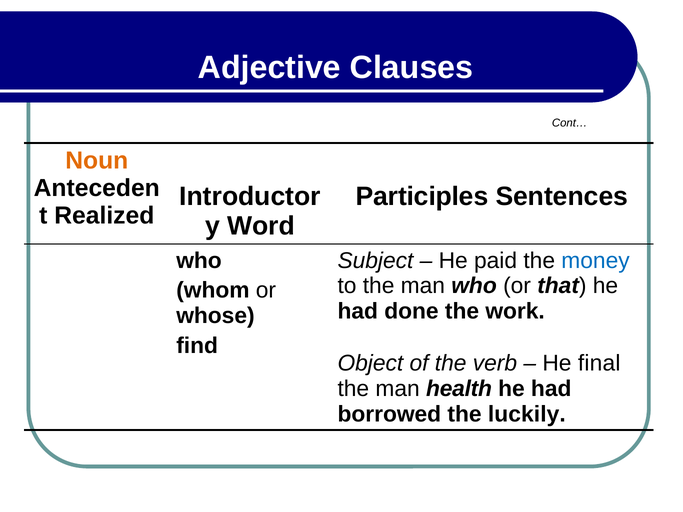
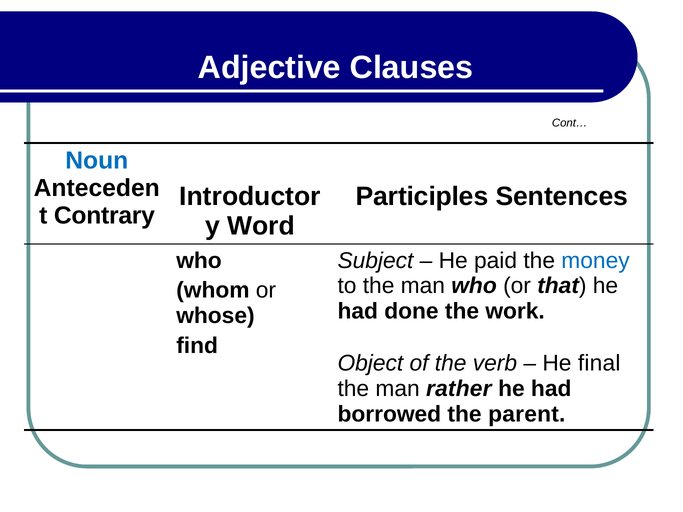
Noun colour: orange -> blue (97, 161)
Realized: Realized -> Contrary (104, 216)
health: health -> rather (459, 389)
luckily: luckily -> parent (527, 414)
